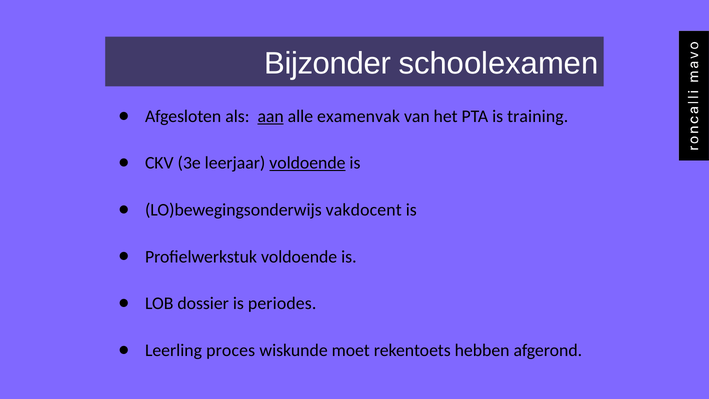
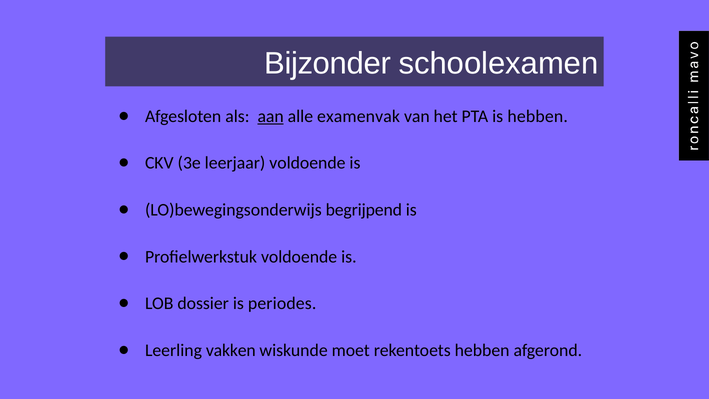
is training: training -> hebben (538, 116)
voldoende underline: present -> none (307, 163)
vakdocent: vakdocent -> begrijpend (364, 210)
proces: proces -> vakken (231, 350)
